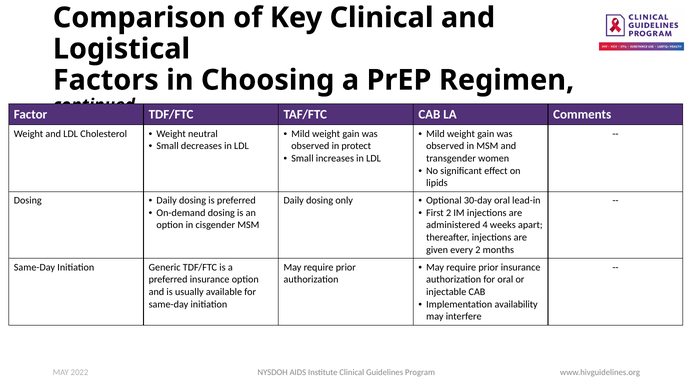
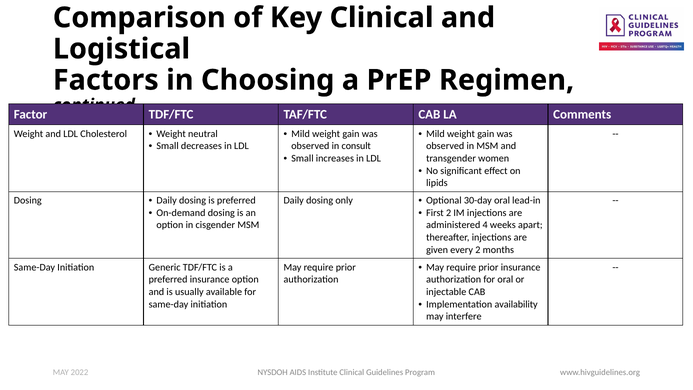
protect: protect -> consult (356, 146)
